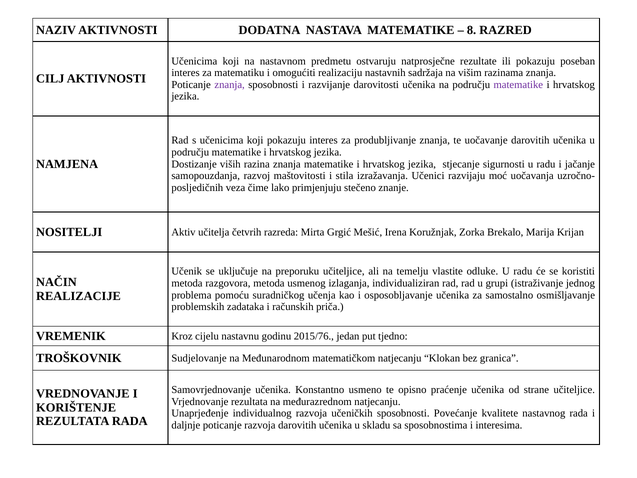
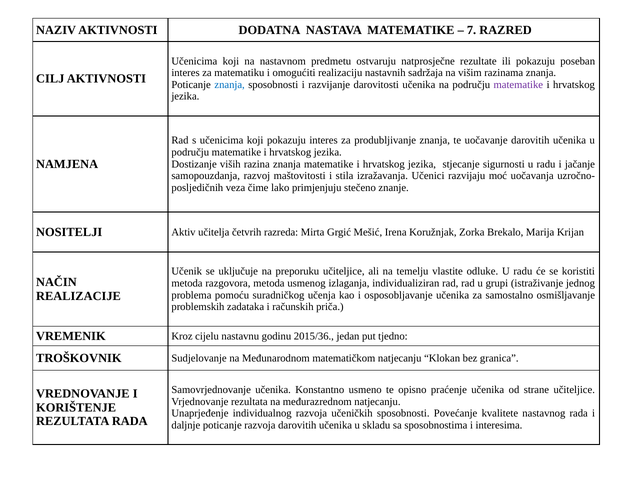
8: 8 -> 7 (472, 30)
znanja colour: purple -> blue (230, 85)
2015/76: 2015/76 -> 2015/36 (314, 336)
